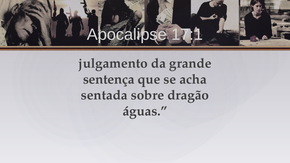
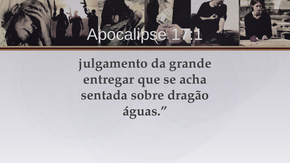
sentença: sentença -> entregar (109, 79)
